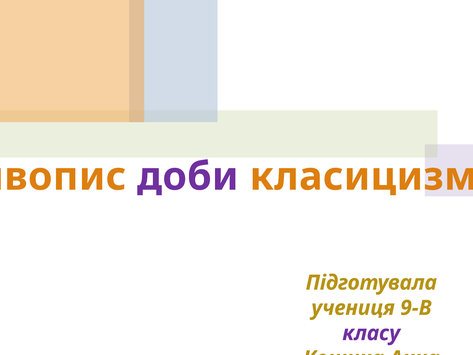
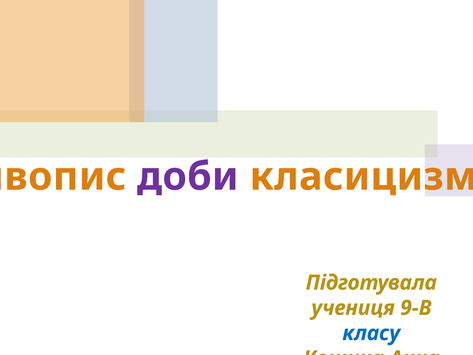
класу colour: purple -> blue (371, 333)
